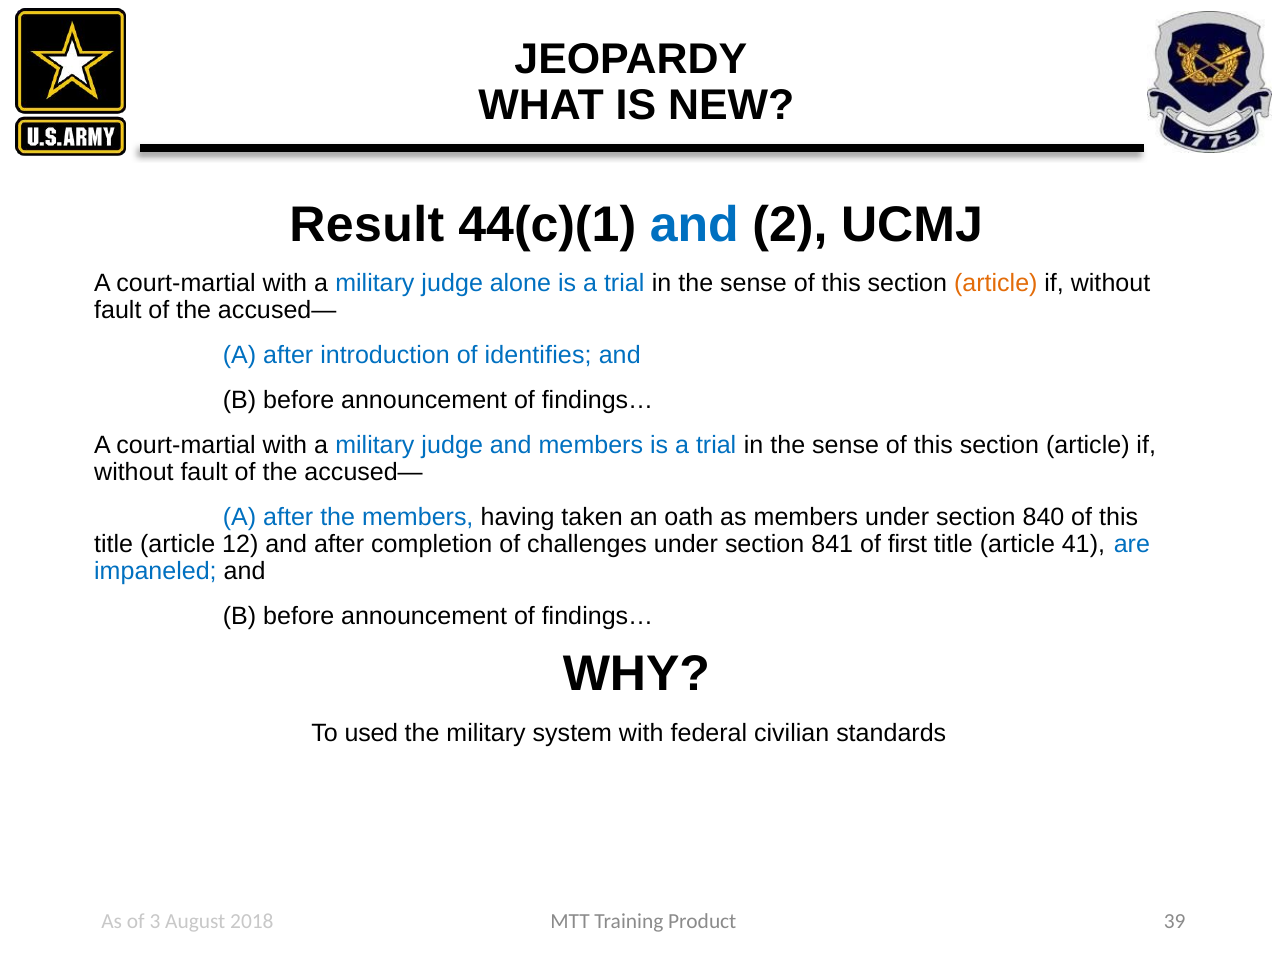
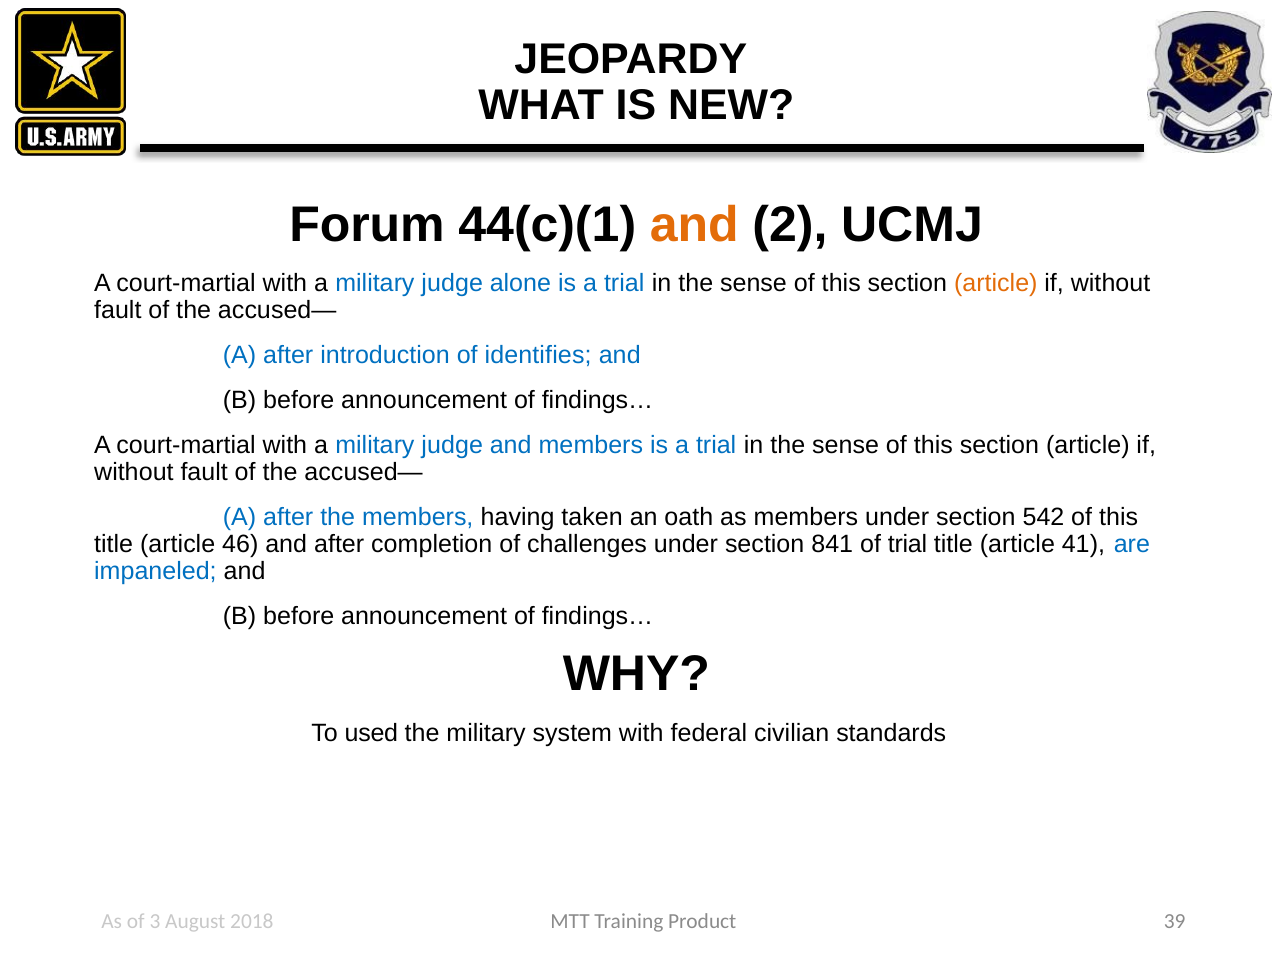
Result: Result -> Forum (367, 225)
and colour: blue -> orange (694, 225)
840: 840 -> 542 (1043, 517)
12: 12 -> 46 (240, 544)
of first: first -> trial (908, 544)
